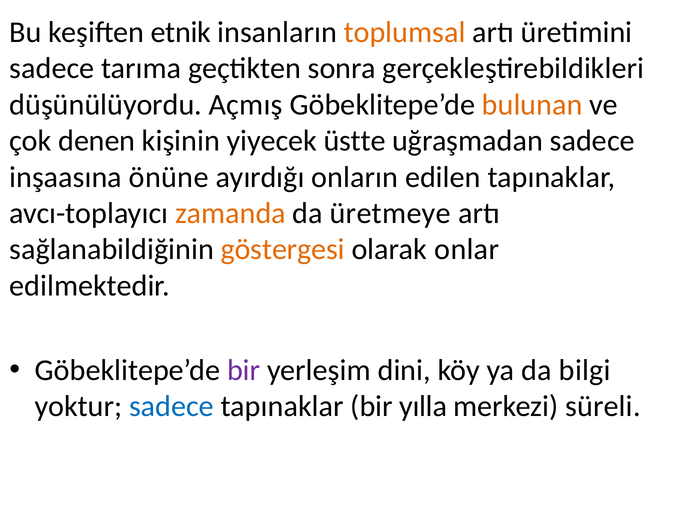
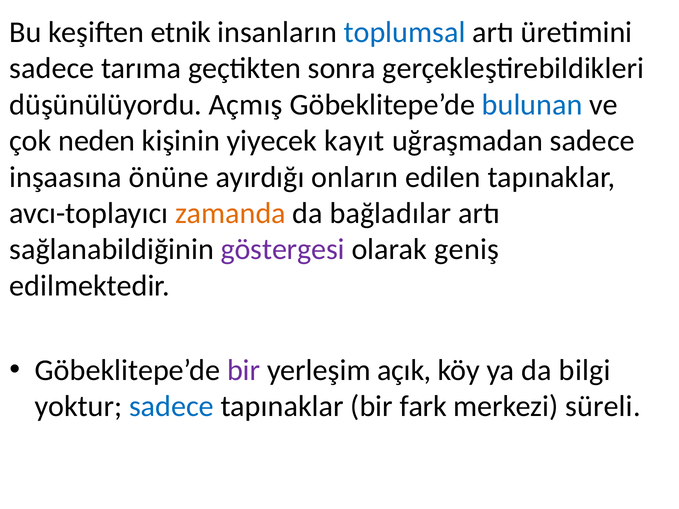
toplumsal colour: orange -> blue (405, 32)
bulunan colour: orange -> blue (532, 105)
denen: denen -> neden (97, 141)
üstte: üstte -> kayıt (354, 141)
üretmeye: üretmeye -> bağladılar (390, 213)
göstergesi colour: orange -> purple (283, 250)
onlar: onlar -> geniş (467, 250)
dini: dini -> açık (404, 370)
yılla: yılla -> fark (423, 407)
